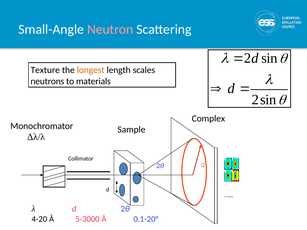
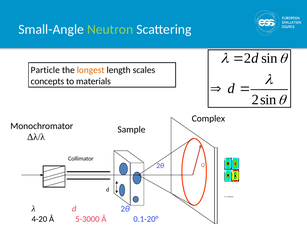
Neutron colour: pink -> light green (110, 29)
Texture: Texture -> Particle (45, 70)
neutrons: neutrons -> concepts (47, 81)
